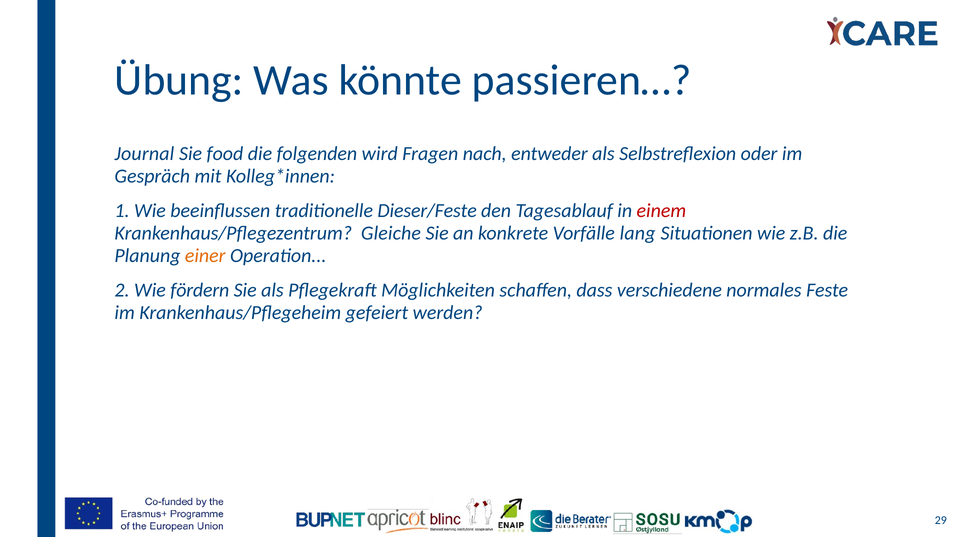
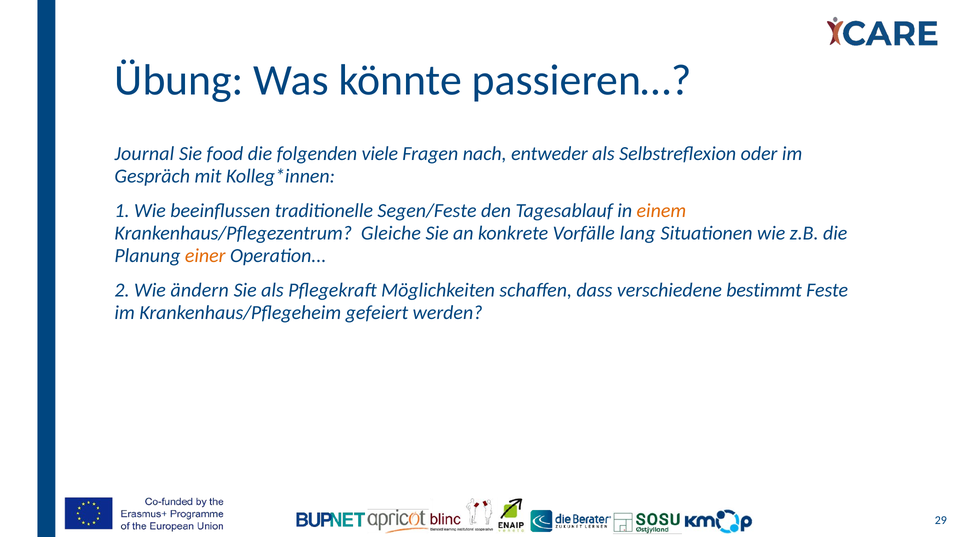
wird: wird -> viele (380, 154)
Dieser/Feste: Dieser/Feste -> Segen/Feste (427, 211)
einem colour: red -> orange (661, 211)
fördern: fördern -> ändern (200, 290)
normales: normales -> bestimmt (764, 290)
